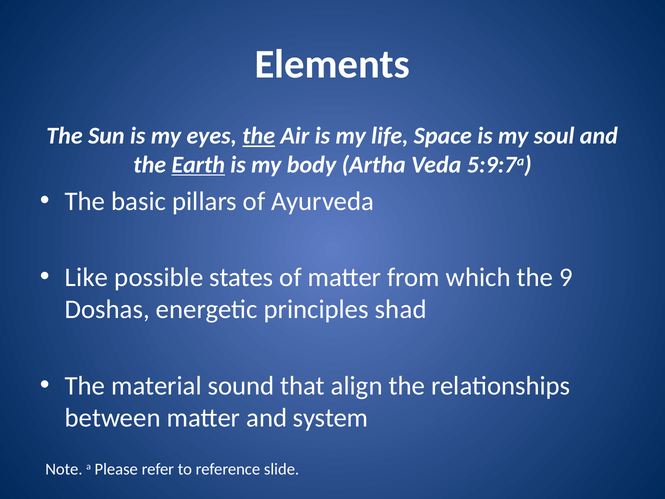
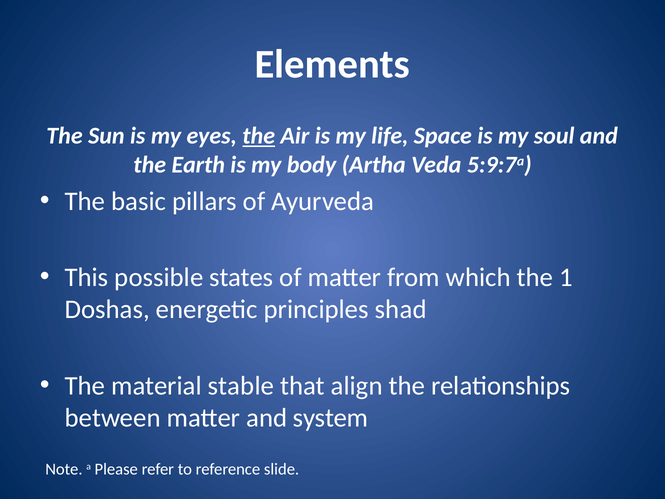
Earth underline: present -> none (198, 165)
Like: Like -> This (87, 277)
9: 9 -> 1 (566, 277)
sound: sound -> stable (241, 386)
